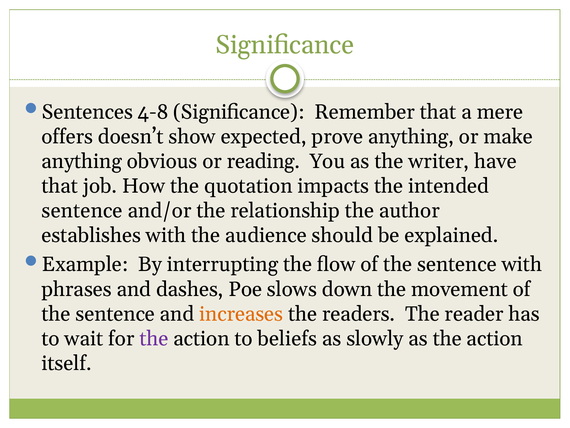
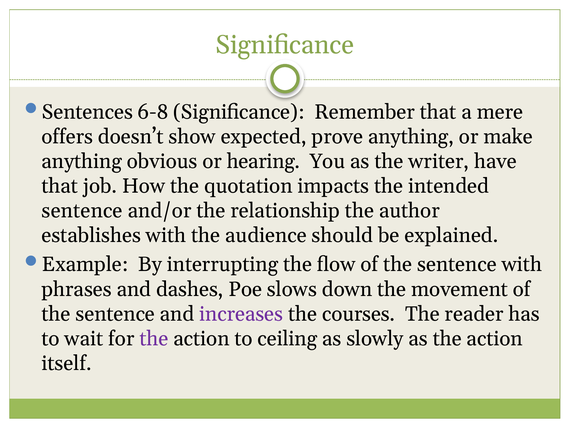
4-8: 4-8 -> 6-8 (153, 112)
reading: reading -> hearing (263, 161)
increases colour: orange -> purple (241, 314)
readers: readers -> courses (359, 314)
beliefs: beliefs -> ceiling (287, 338)
